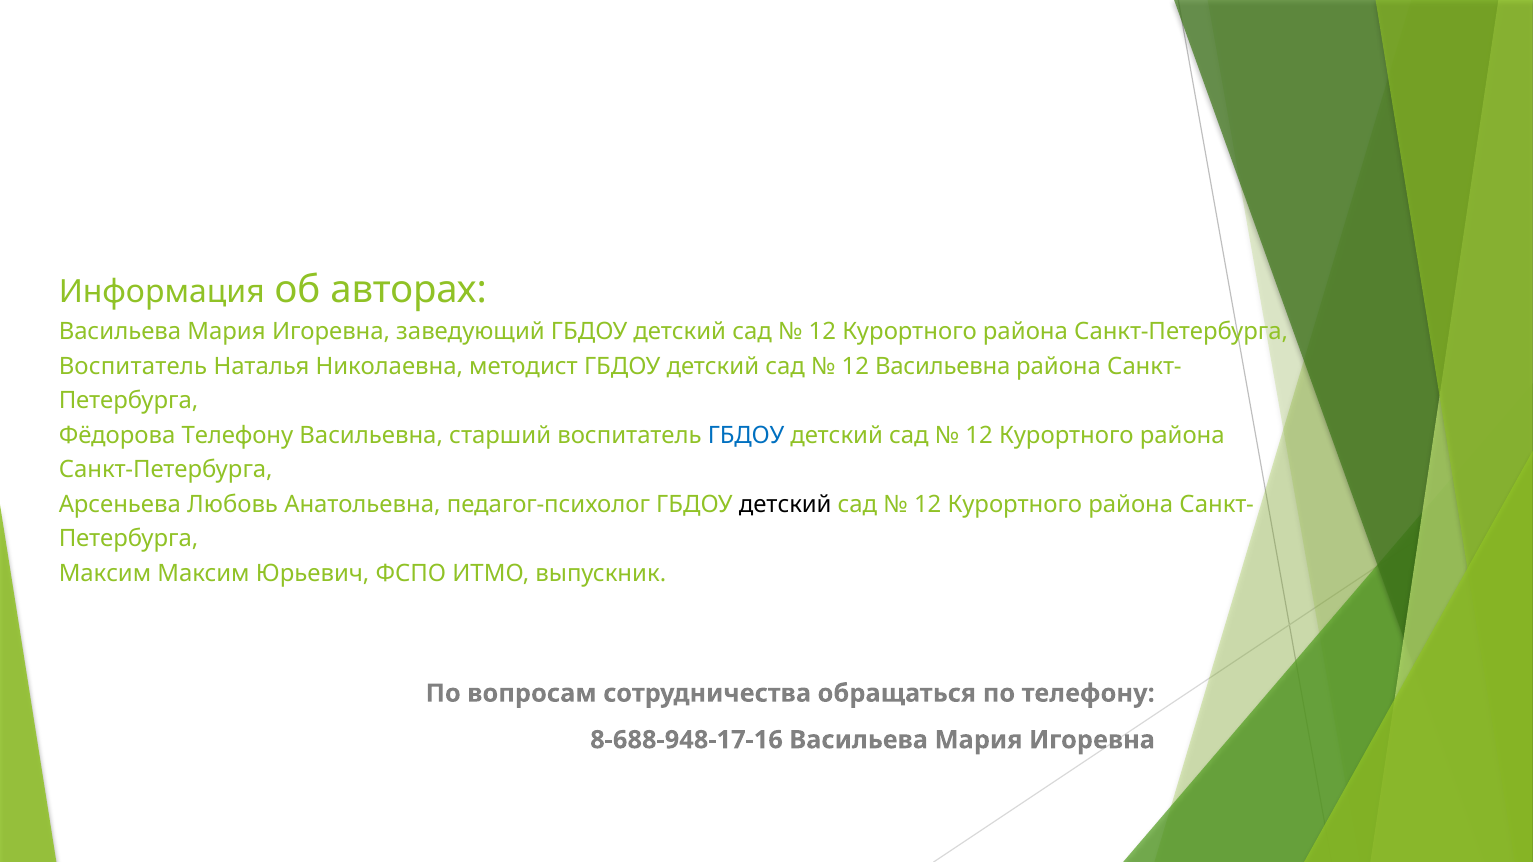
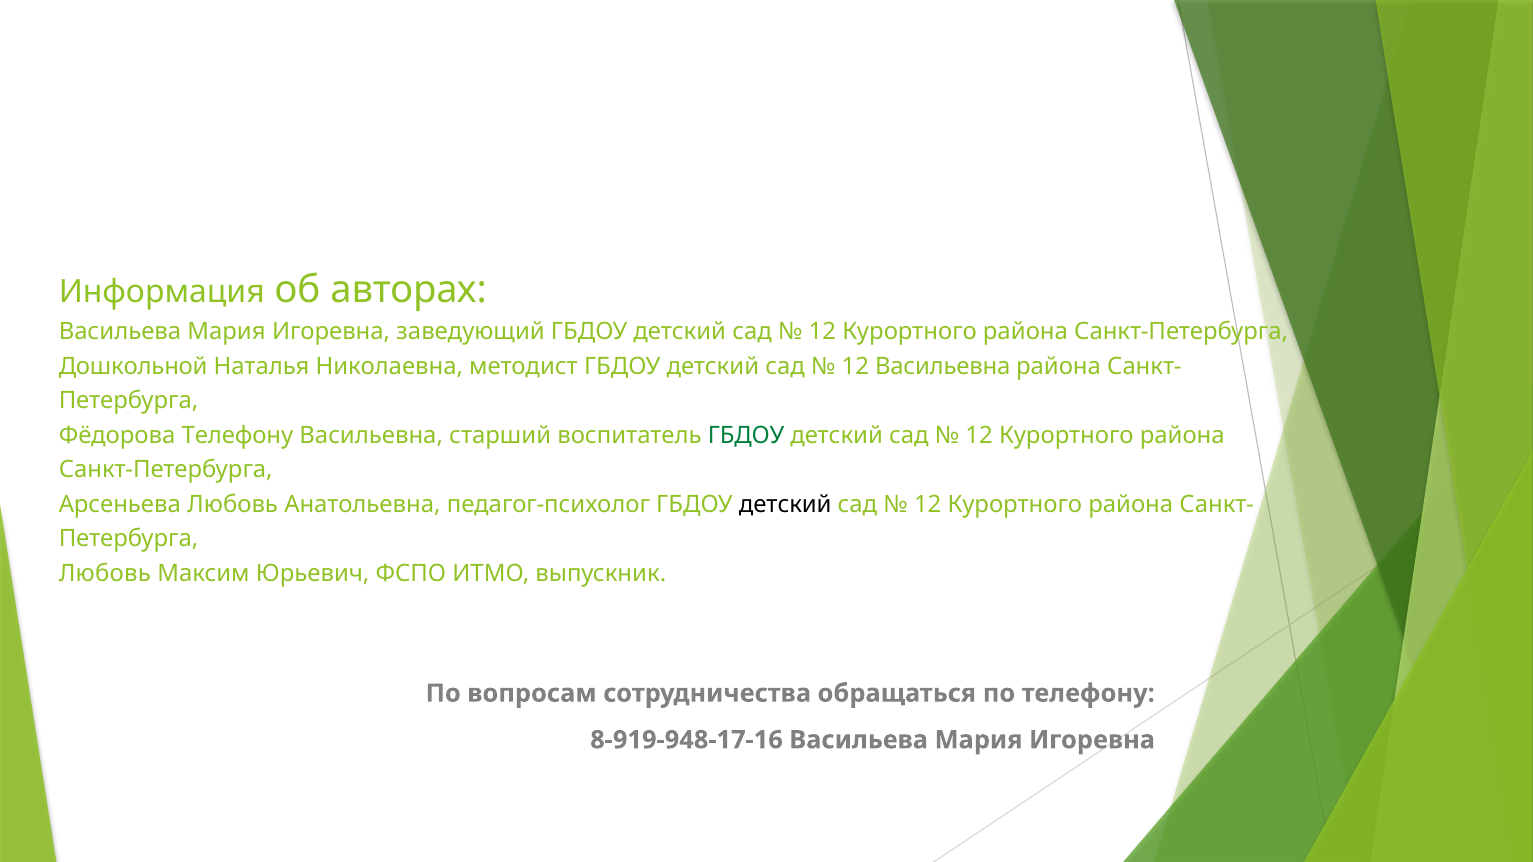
Воспитатель: Воспитатель -> Дошкольной (133, 366)
ГБДОУ colour: blue -> green (746, 435)
Максим: Максим -> Любовь (105, 573)
8-688-948-17-16: 8-688-948-17-16 -> 8-919-948-17-16 (687, 740)
